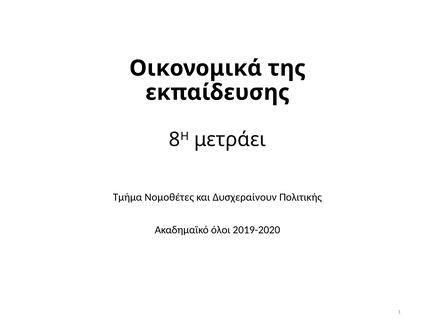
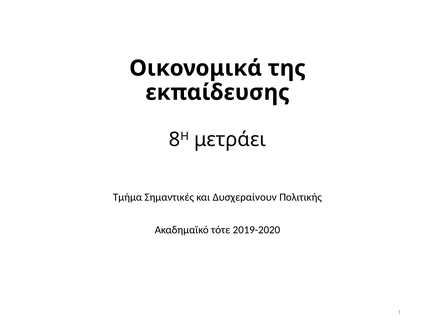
Νομοθέτες: Νομοθέτες -> Σημαντικές (169, 197)
όλοι: όλοι -> τότε (221, 229)
